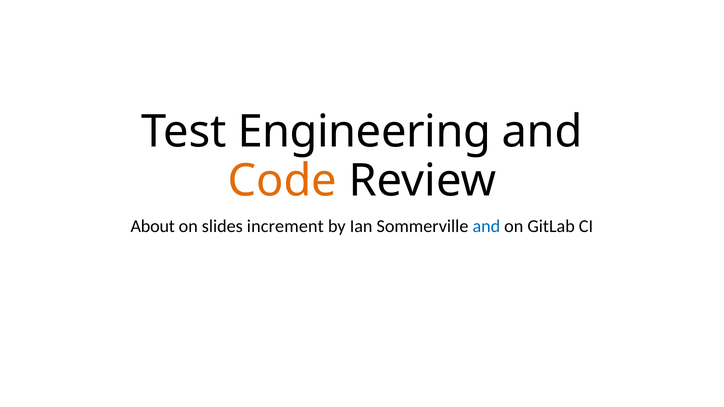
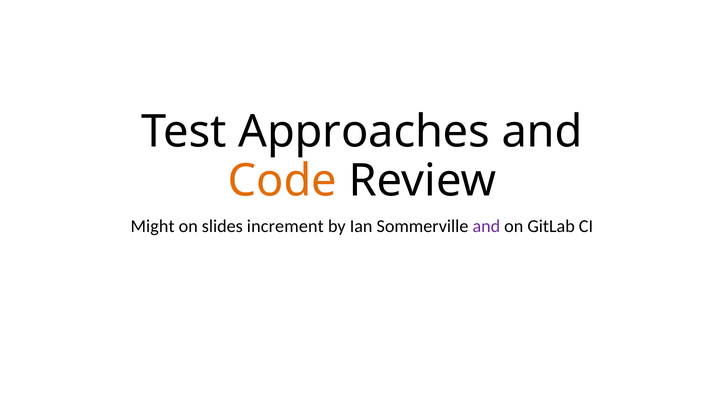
Engineering: Engineering -> Approaches (364, 132)
About: About -> Might (153, 226)
and colour: blue -> purple (486, 226)
